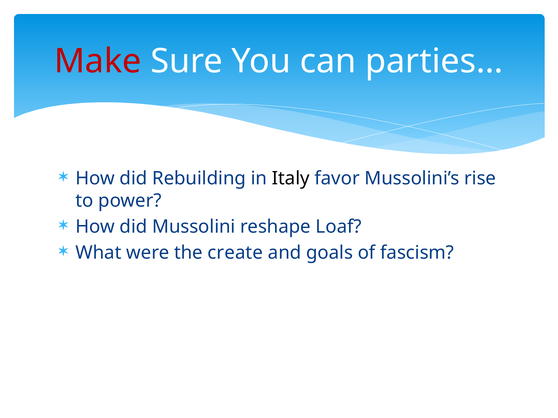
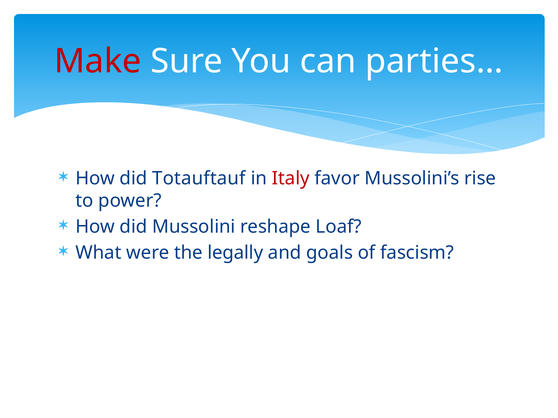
Rebuilding: Rebuilding -> Totauftauf (199, 179)
Italy colour: black -> red (291, 179)
create: create -> legally (235, 253)
